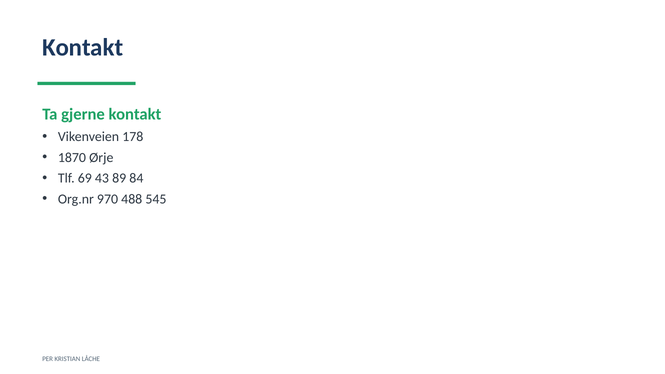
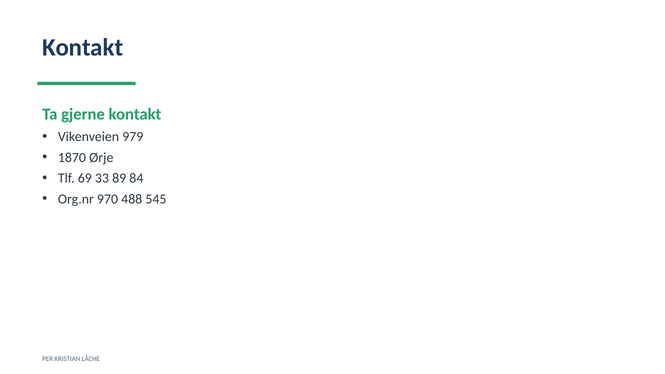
178: 178 -> 979 (133, 137)
43: 43 -> 33 (102, 178)
